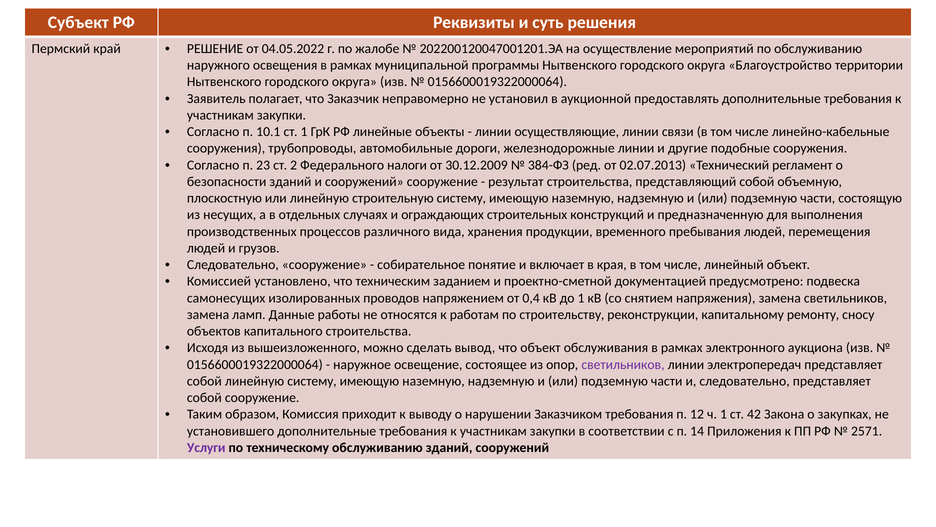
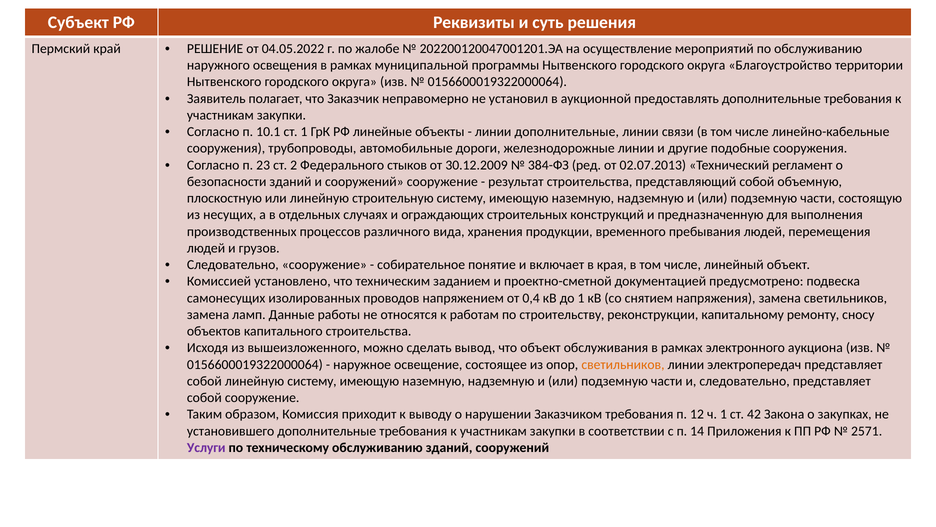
линии осуществляющие: осуществляющие -> дополнительные (567, 132)
налоги: налоги -> стыков (407, 165)
светильников colour: purple -> orange (623, 364)
